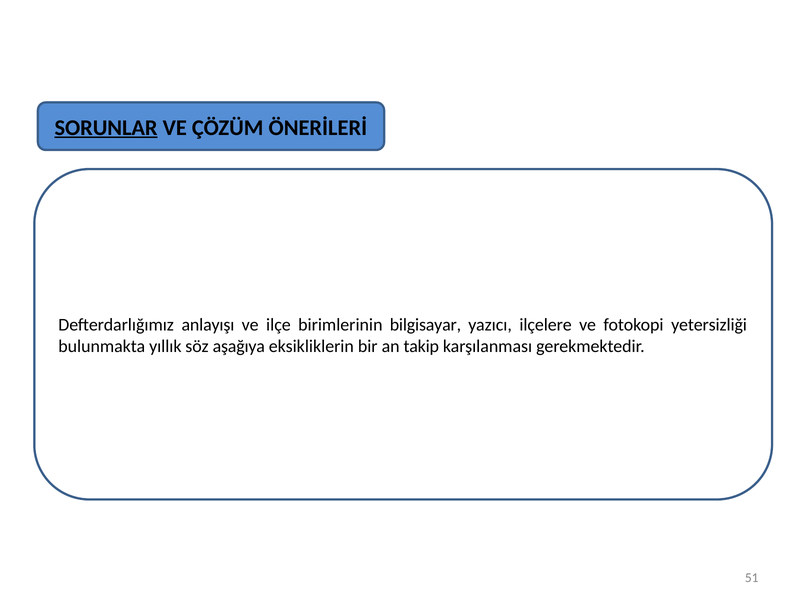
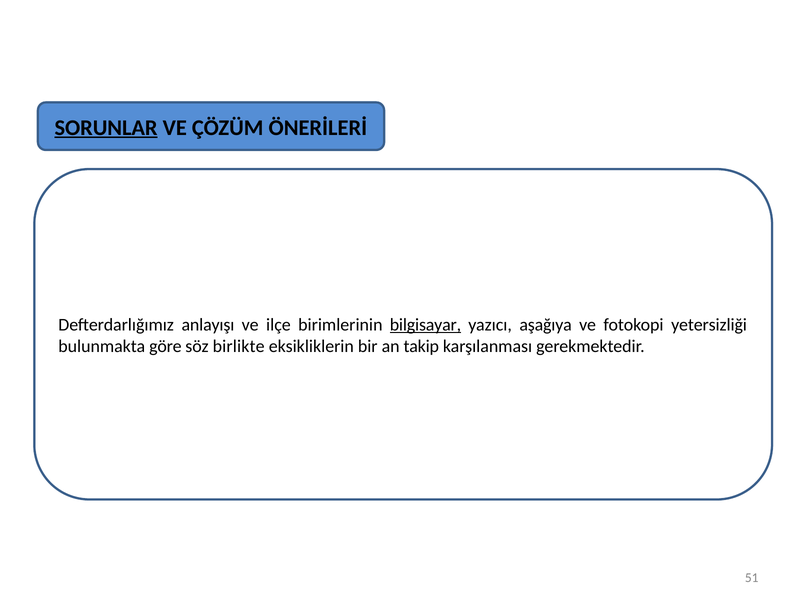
bilgisayar underline: none -> present (425, 325)
ilçelere: ilçelere -> aşağıya (546, 325)
yıllık: yıllık -> göre (165, 346)
aşağıya: aşağıya -> birlikte (239, 346)
